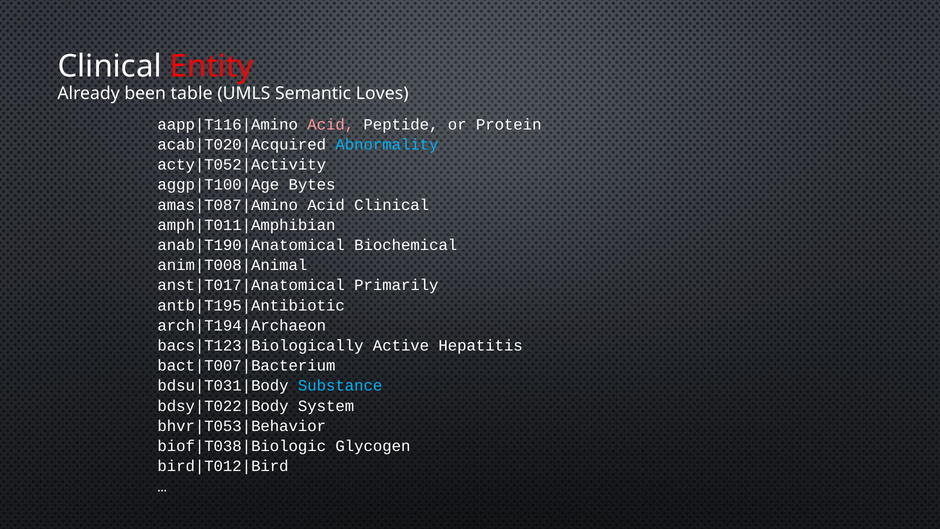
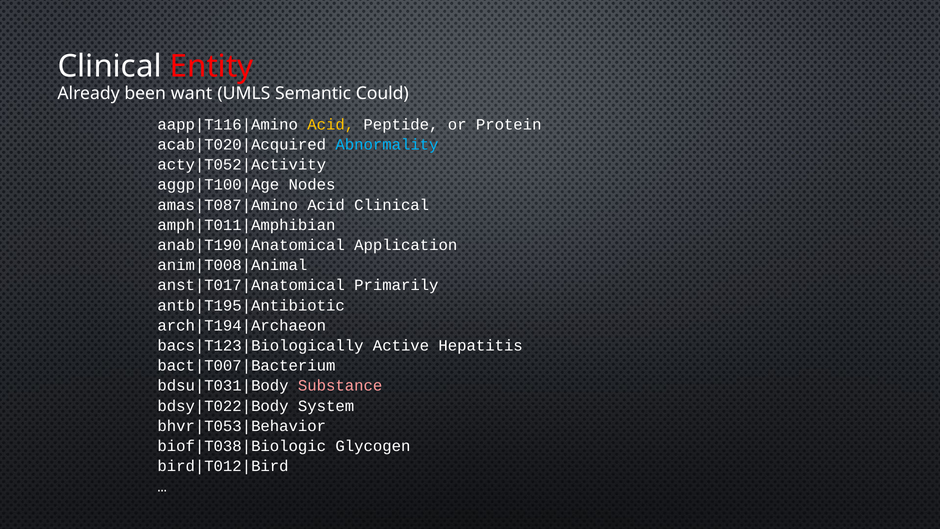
table: table -> want (192, 94)
Loves: Loves -> Could (382, 94)
Acid colour: pink -> yellow (331, 124)
Bytes: Bytes -> Nodes (312, 185)
Biochemical: Biochemical -> Application (406, 245)
Substance colour: light blue -> pink (340, 386)
